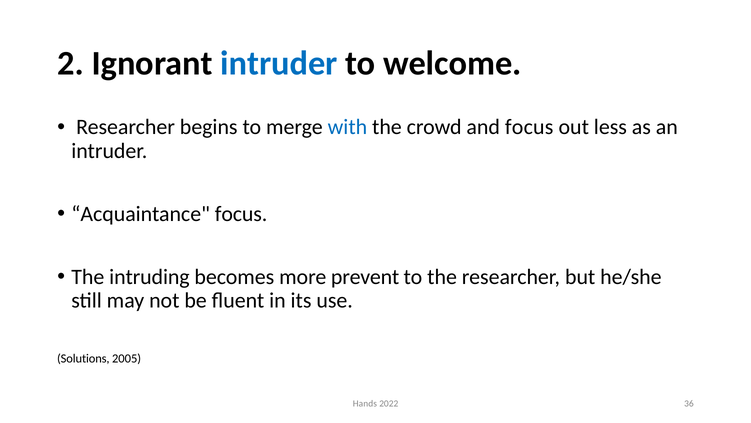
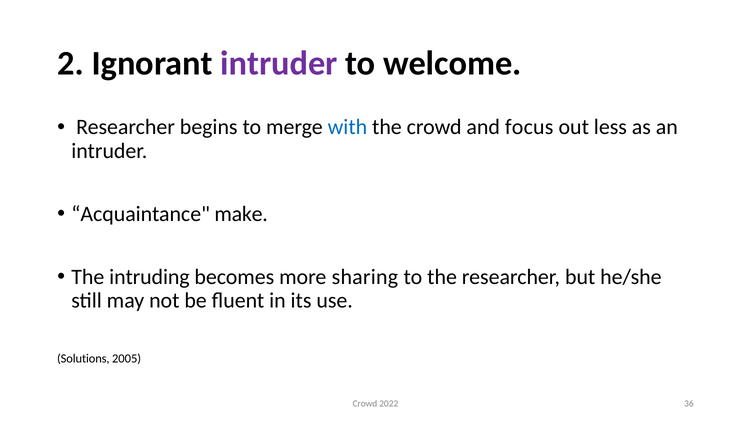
intruder colour: blue -> purple (279, 63)
Acquaintance focus: focus -> make (241, 214)
prevent: prevent -> sharing (365, 277)
Hands: Hands -> Crowd (365, 403)
